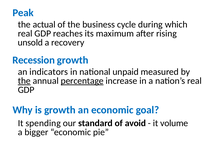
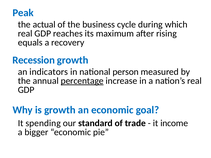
unsold: unsold -> equals (30, 43)
unpaid: unpaid -> person (126, 72)
the underline: present -> none (24, 81)
avoid: avoid -> trade (135, 123)
volume: volume -> income (174, 123)
